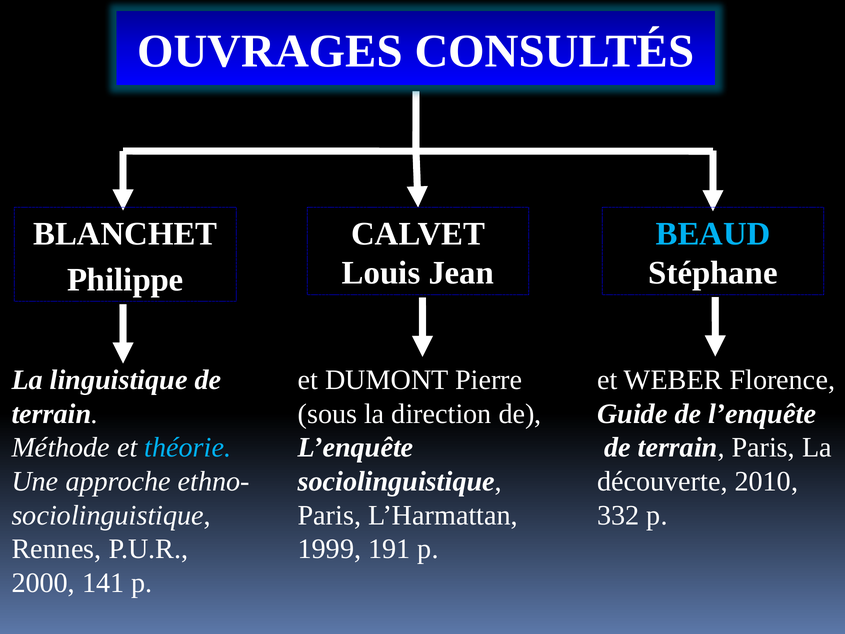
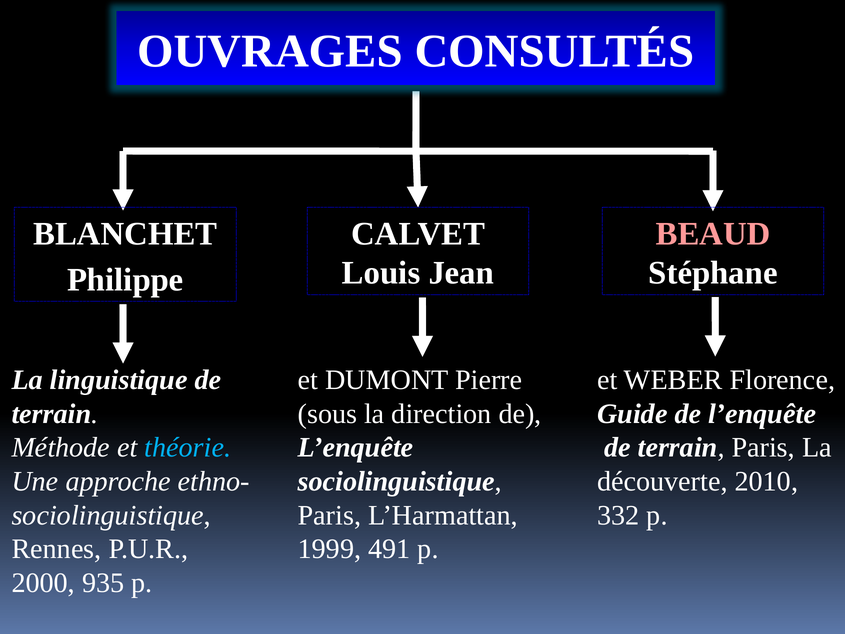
BEAUD colour: light blue -> pink (713, 234)
191: 191 -> 491 (389, 549)
141: 141 -> 935 (103, 583)
